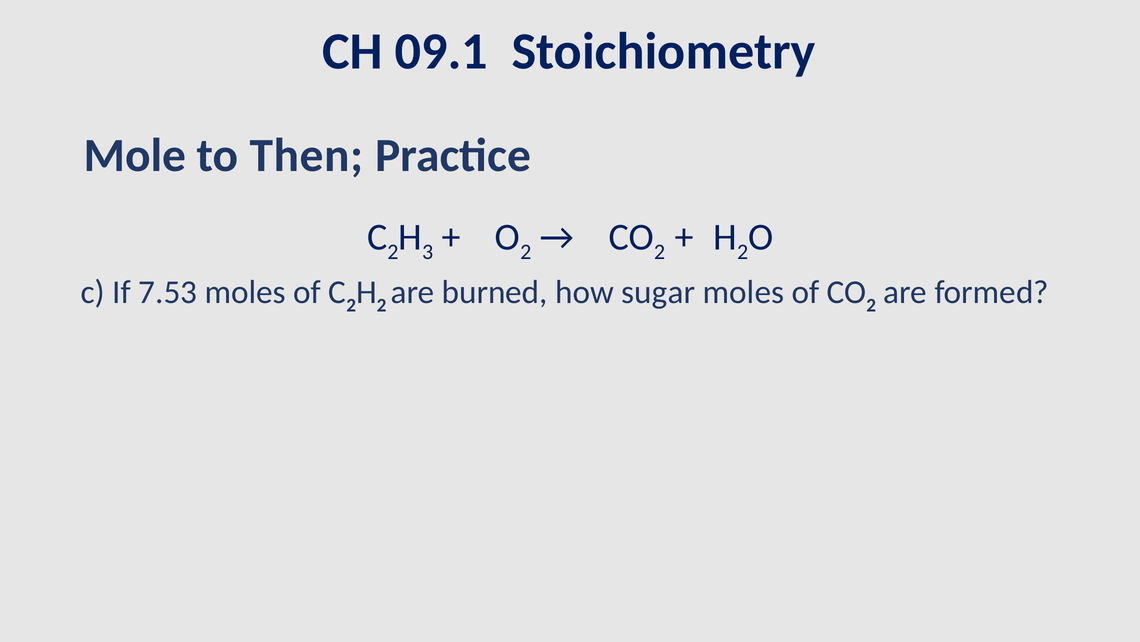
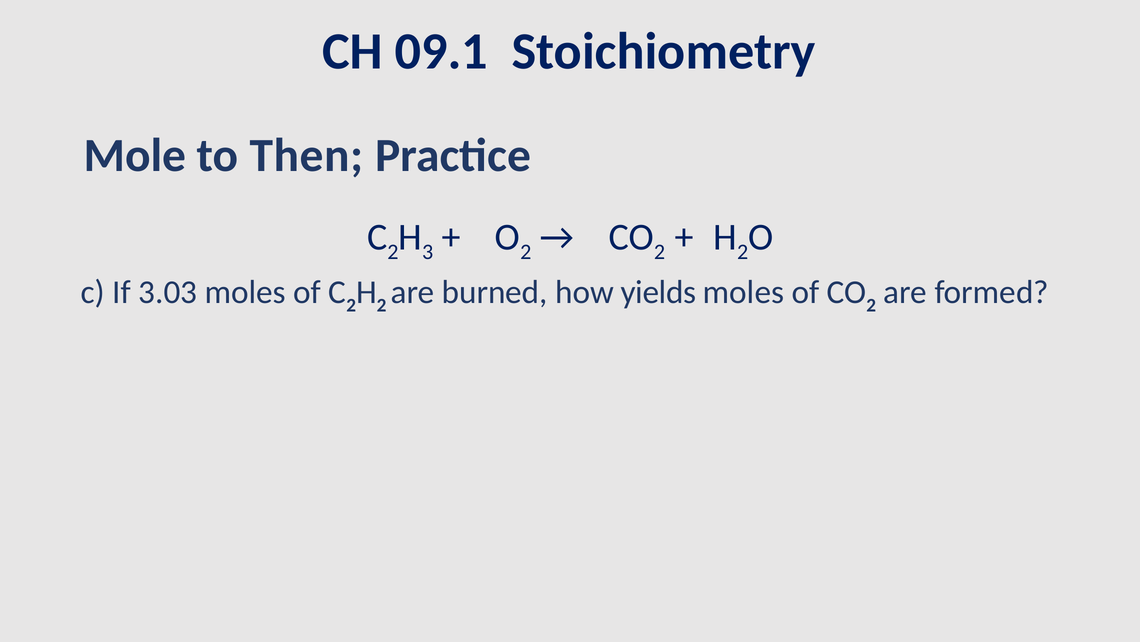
7.53: 7.53 -> 3.03 (168, 292)
sugar: sugar -> yields (659, 292)
